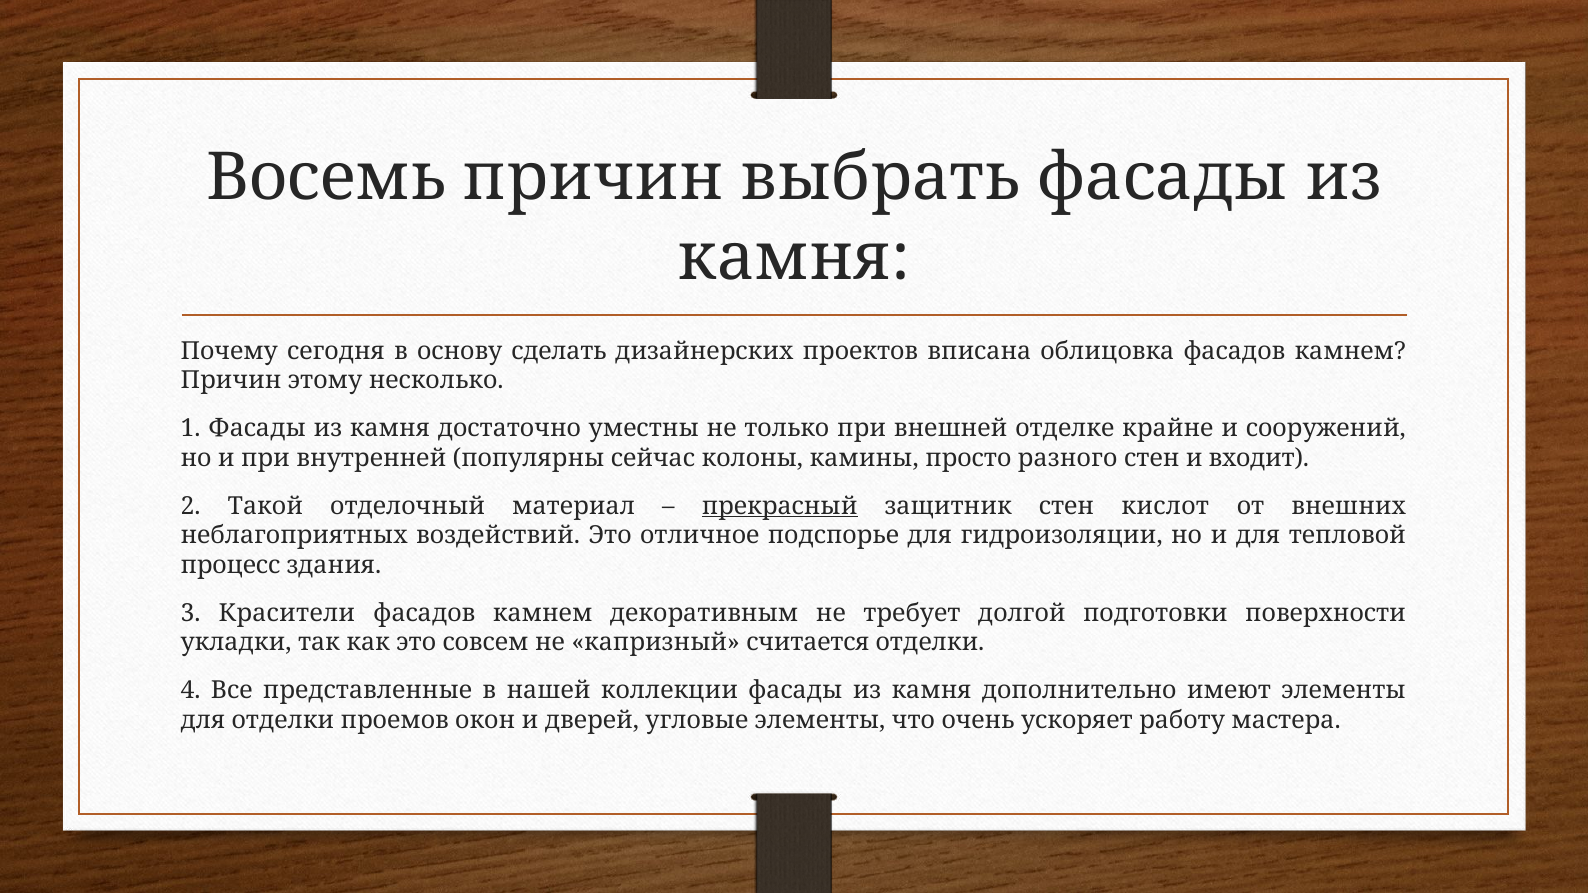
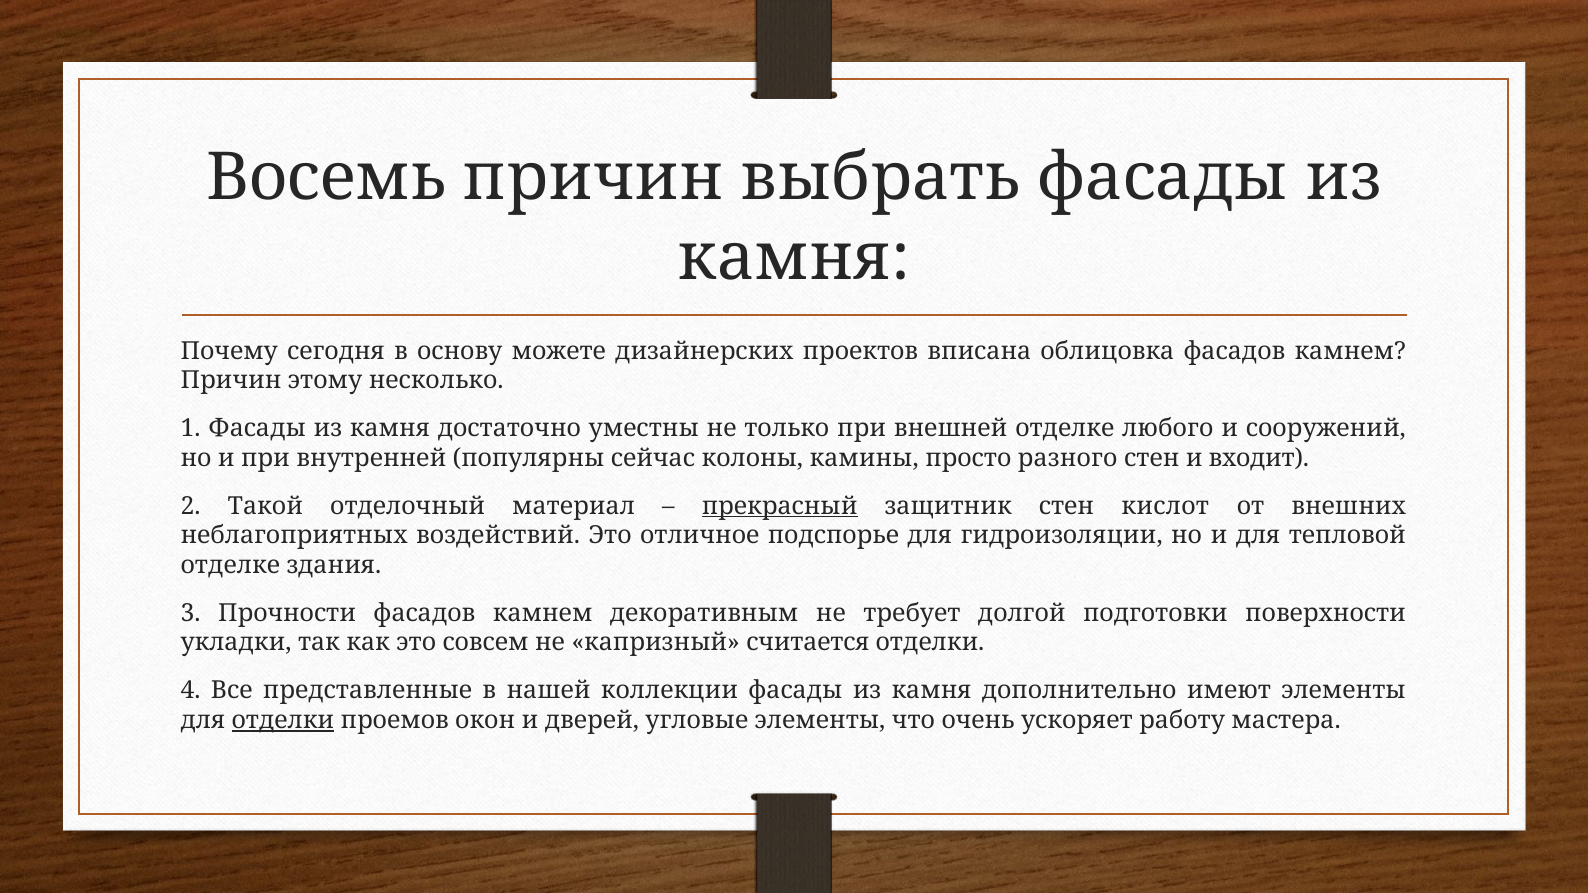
сделать: сделать -> можете (559, 351)
крайне: крайне -> любого (1168, 429)
процесс: процесс -> отделке (230, 566)
Красители: Красители -> Прочности (287, 613)
отделки underline: none -> present (283, 720)
